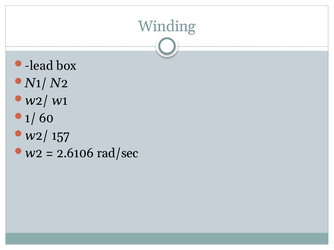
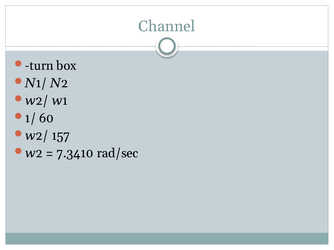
Winding: Winding -> Channel (167, 26)
lead: lead -> turn (39, 66)
2.6106: 2.6106 -> 7.3410 (75, 154)
